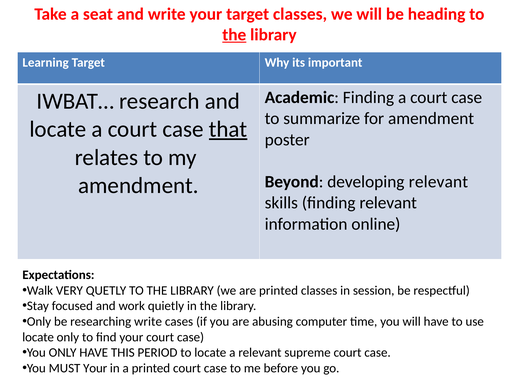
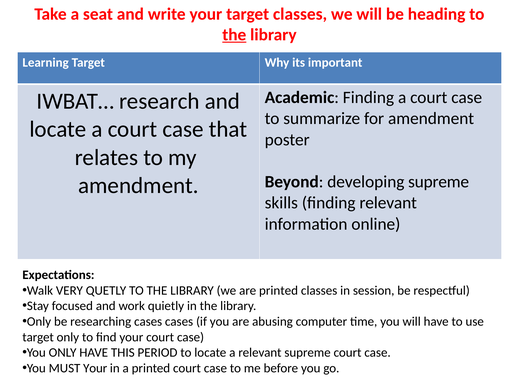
that underline: present -> none (228, 129)
developing relevant: relevant -> supreme (439, 182)
researching write: write -> cases (148, 322)
locate: locate -> target (38, 337)
